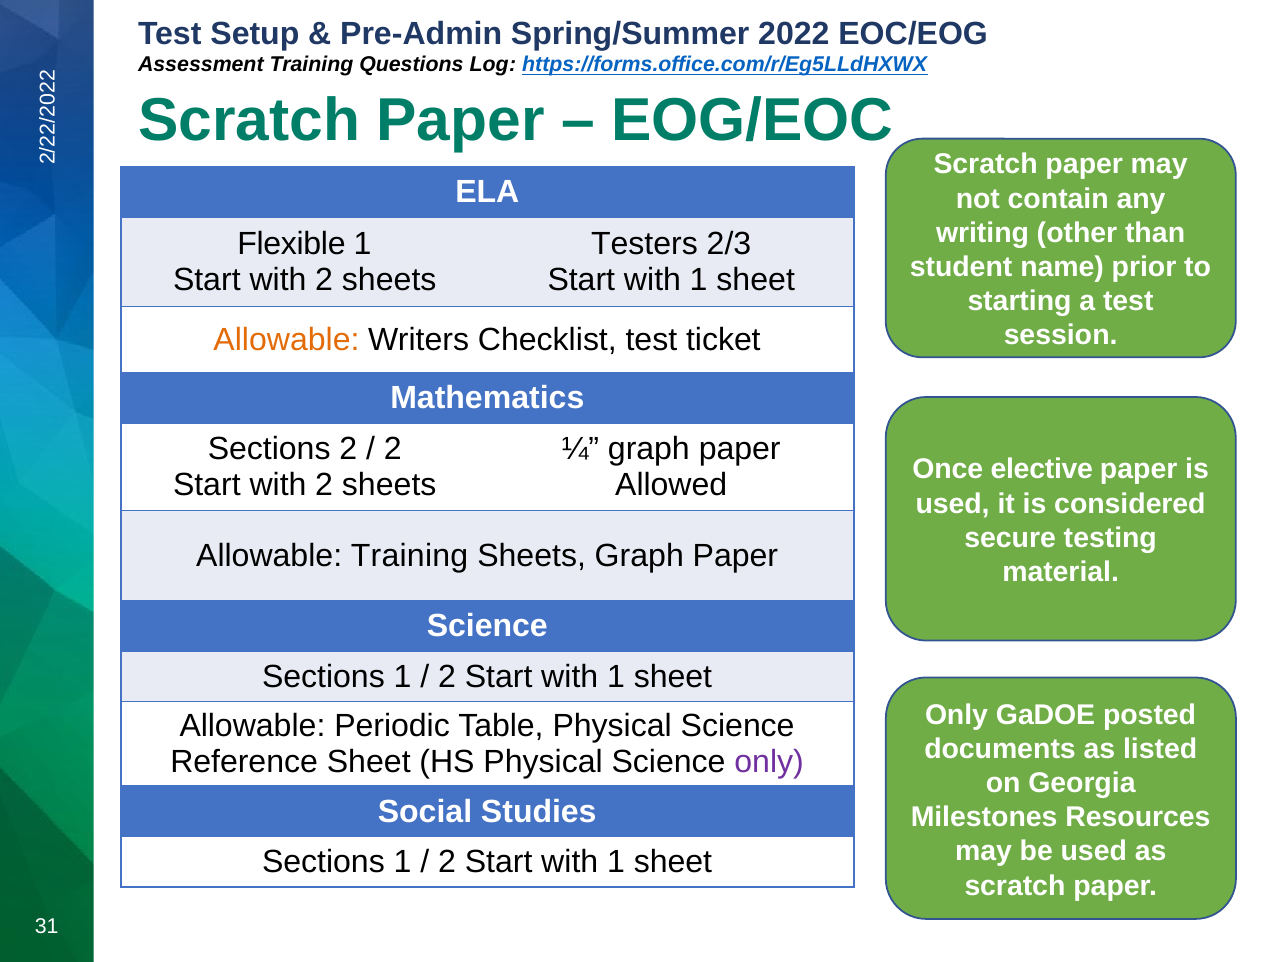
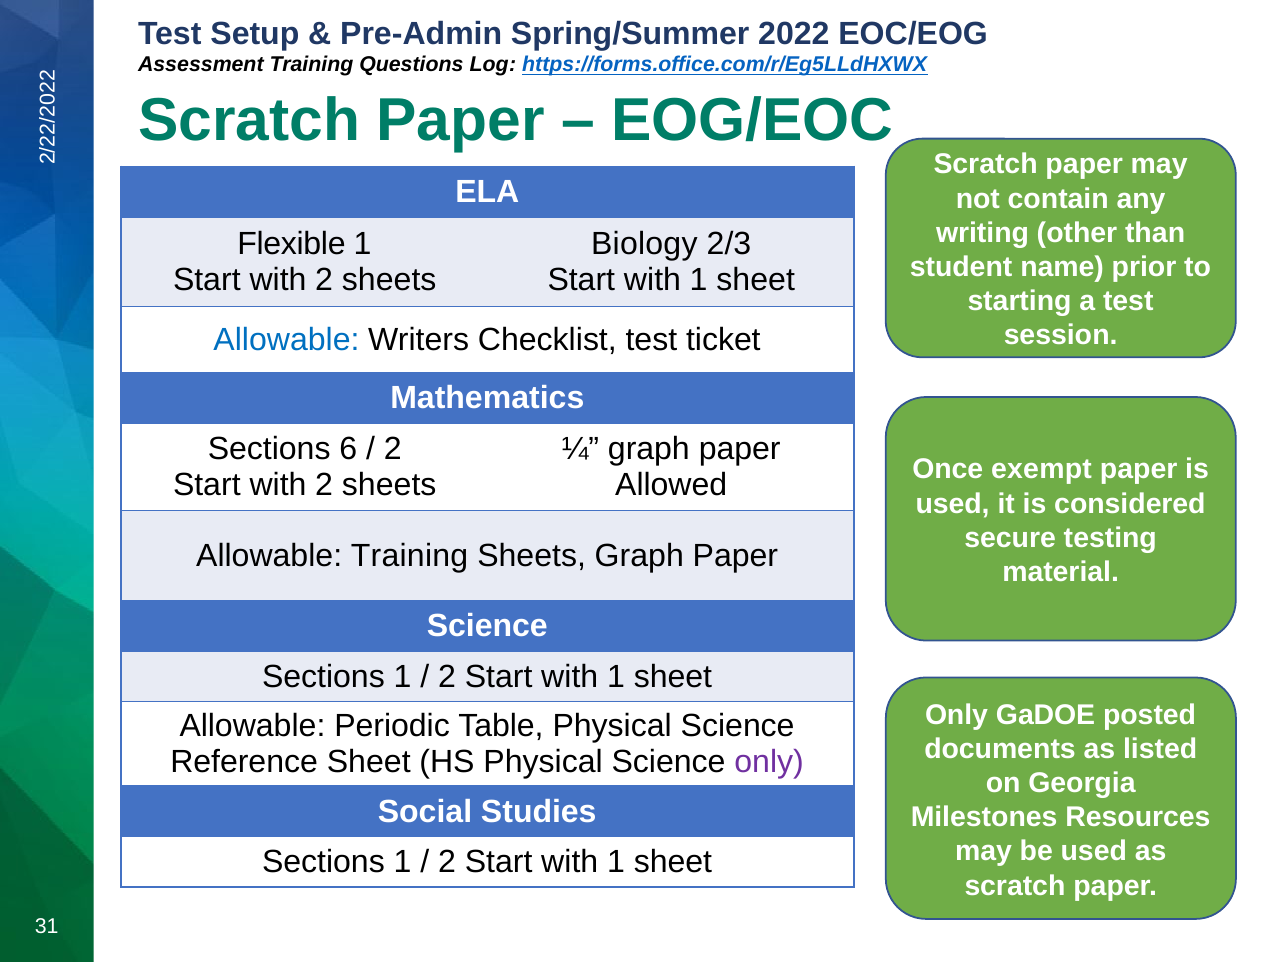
Testers: Testers -> Biology (644, 244)
Allowable colour: orange -> blue (286, 340)
Sections 2: 2 -> 6 (348, 449)
elective: elective -> exempt (1042, 469)
